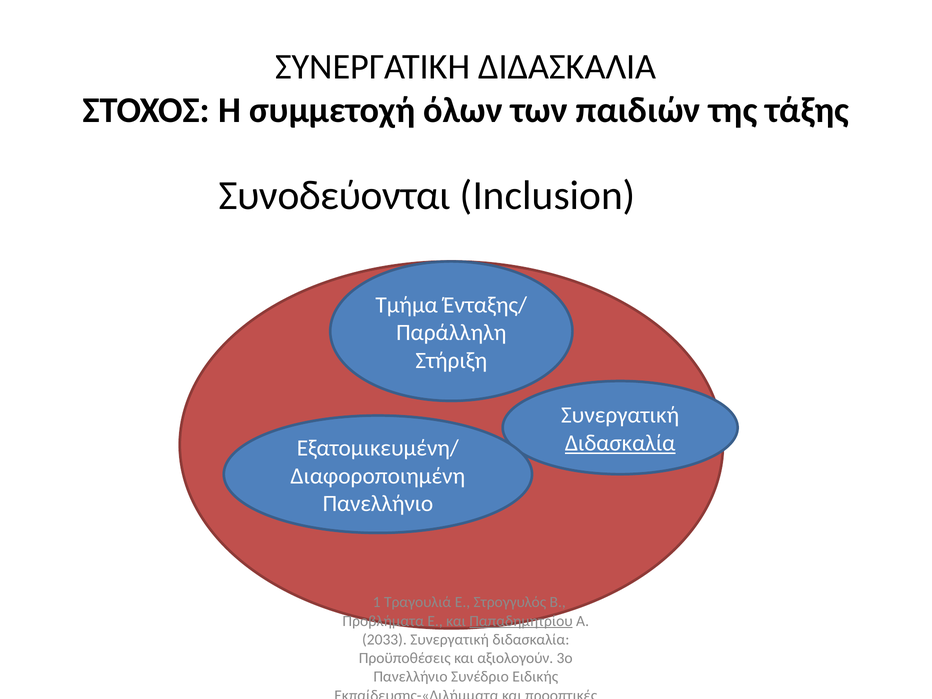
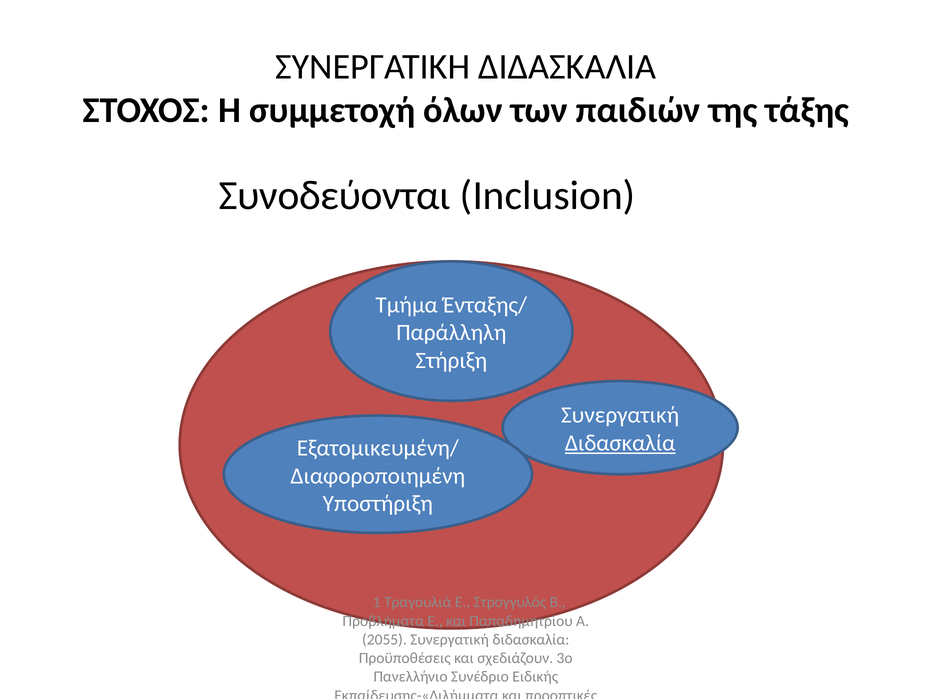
Πανελλήνιο: Πανελλήνιο -> Υποστήριξη (378, 504)
Παπαδημητρίου underline: present -> none (521, 621)
2033: 2033 -> 2055 (384, 640)
αξιολογούν: αξιολογούν -> σχεδιάζουν (515, 658)
